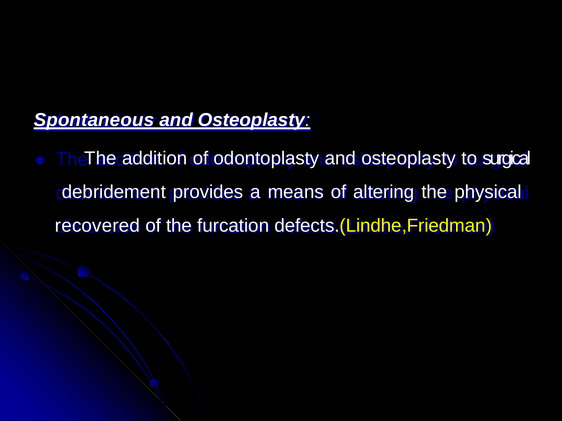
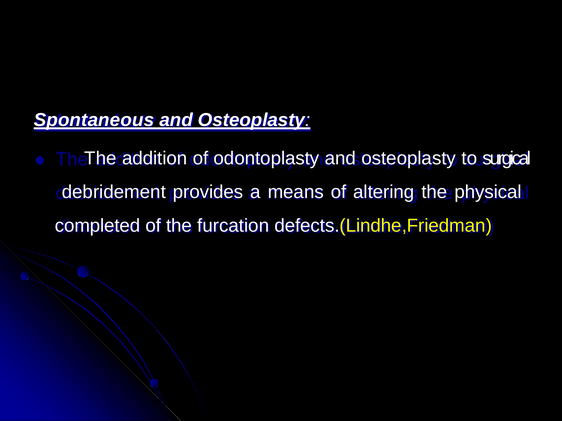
recovered: recovered -> completed (98, 226)
